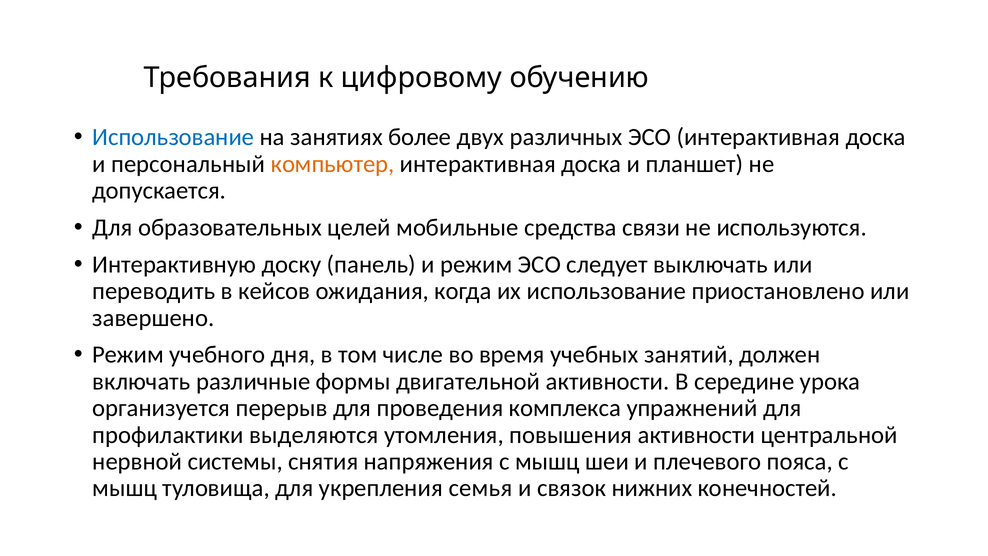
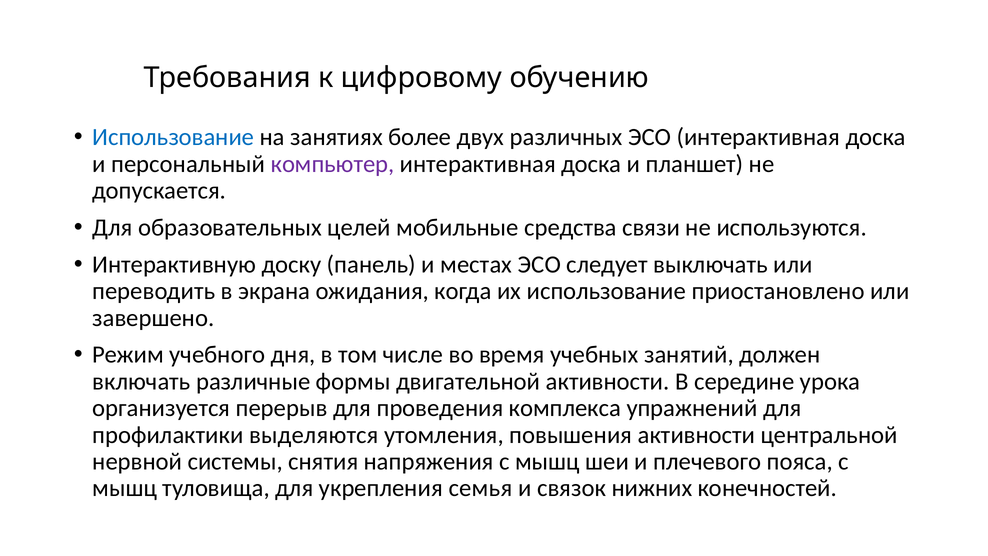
компьютер colour: orange -> purple (333, 164)
и режим: режим -> местах (476, 264)
кейсов: кейсов -> экрана (274, 291)
